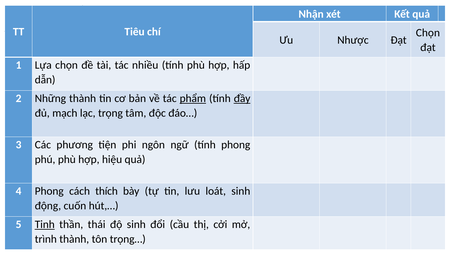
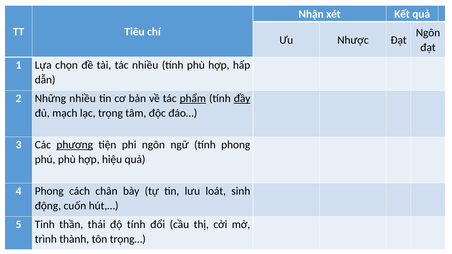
Chọn: Chọn -> Ngôn (428, 33)
Những thành: thành -> nhiều (83, 98)
phương underline: none -> present (75, 145)
thích: thích -> chân (106, 191)
Tinh underline: present -> none (45, 225)
độ sinh: sinh -> tính (136, 225)
